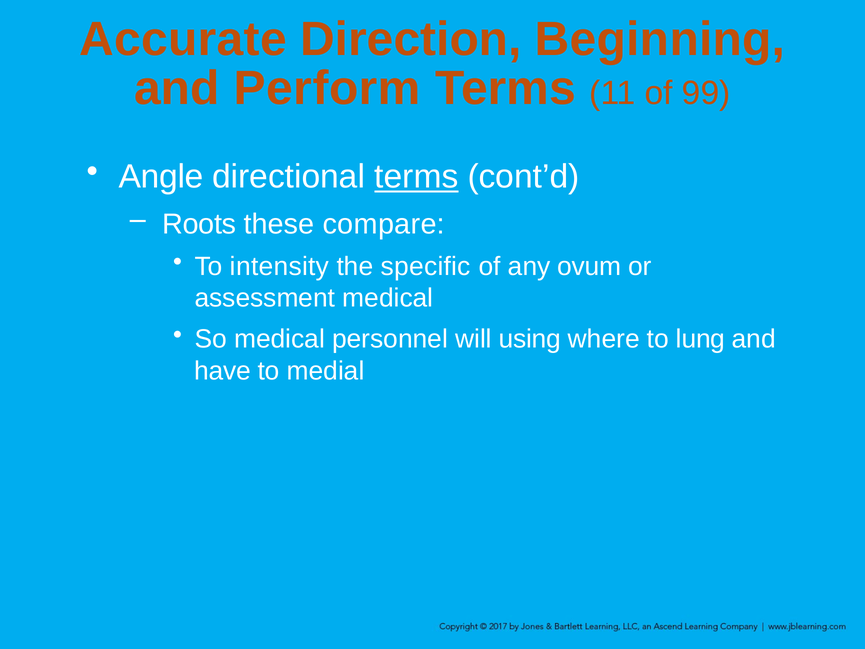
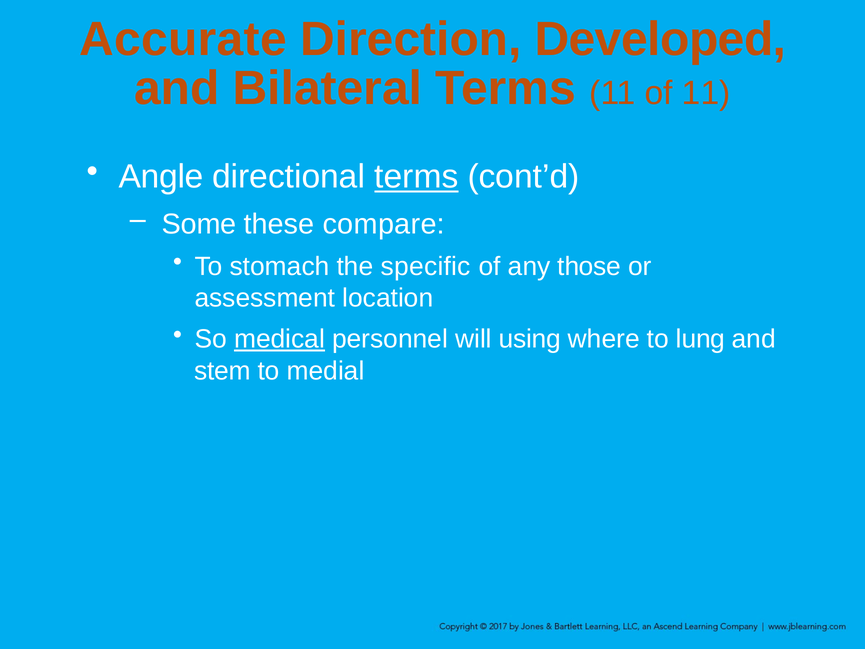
Beginning: Beginning -> Developed (660, 39)
Perform: Perform -> Bilateral (327, 88)
of 99: 99 -> 11 (706, 93)
Roots: Roots -> Some (199, 224)
intensity: intensity -> stomach (280, 266)
ovum: ovum -> those (589, 266)
assessment medical: medical -> location (388, 298)
medical underline: none -> present (280, 339)
have: have -> stem (223, 371)
